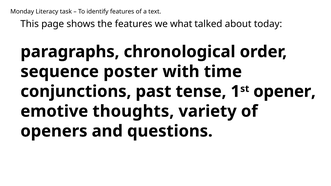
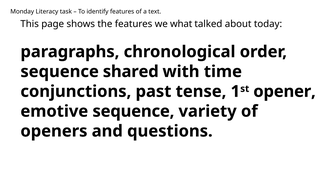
poster: poster -> shared (131, 72)
emotive thoughts: thoughts -> sequence (133, 111)
